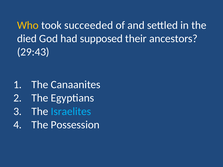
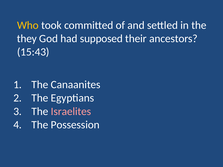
succeeded: succeeded -> committed (89, 25)
died: died -> they (27, 39)
29:43: 29:43 -> 15:43 (33, 52)
Israelites colour: light blue -> pink (71, 112)
